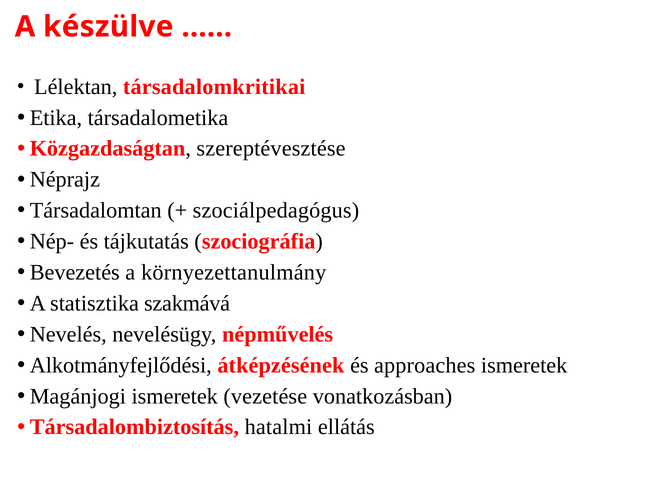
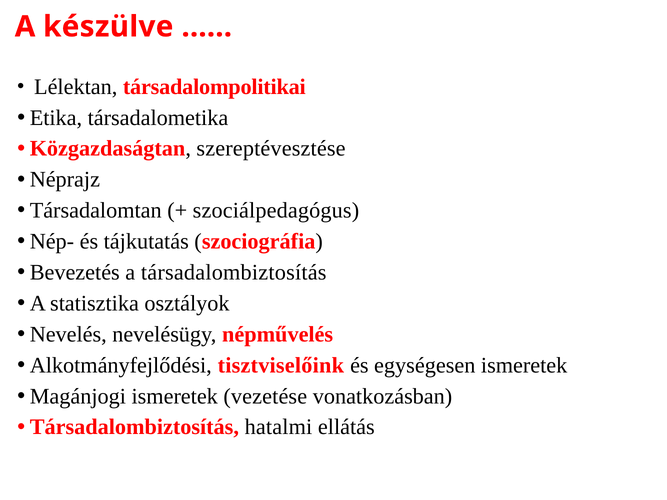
társadalomkritikai: társadalomkritikai -> társadalompolitikai (214, 87)
a környezettanulmány: környezettanulmány -> társadalombiztosítás (234, 273)
szakmává: szakmává -> osztályok (187, 304)
átképzésének: átképzésének -> tisztviselőink (281, 365)
approaches: approaches -> egységesen (425, 365)
